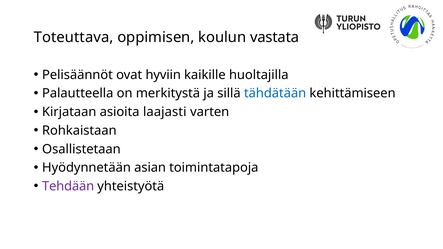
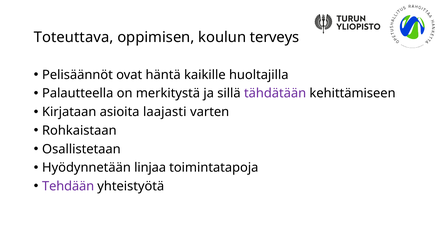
vastata: vastata -> terveys (275, 37)
hyviin: hyviin -> häntä (163, 75)
tähdätään colour: blue -> purple (275, 93)
asian: asian -> linjaa (150, 168)
